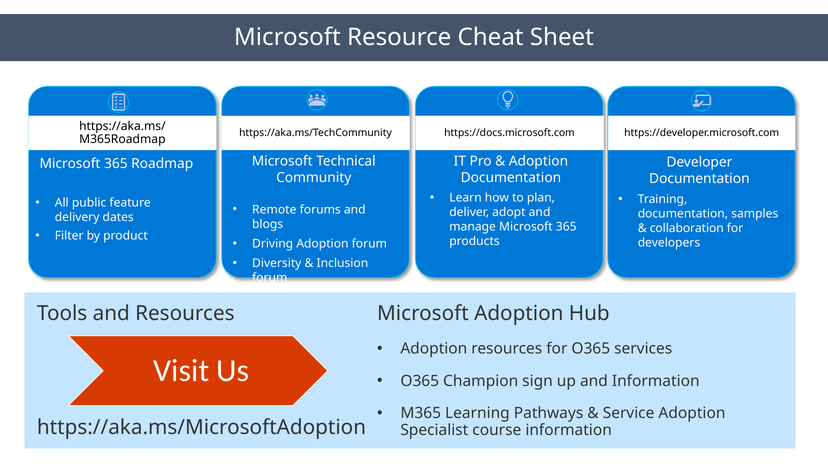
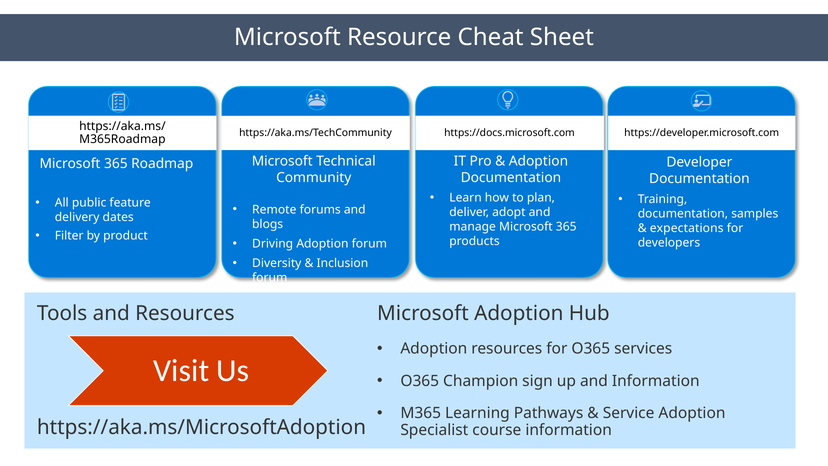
collaboration: collaboration -> expectations (687, 228)
